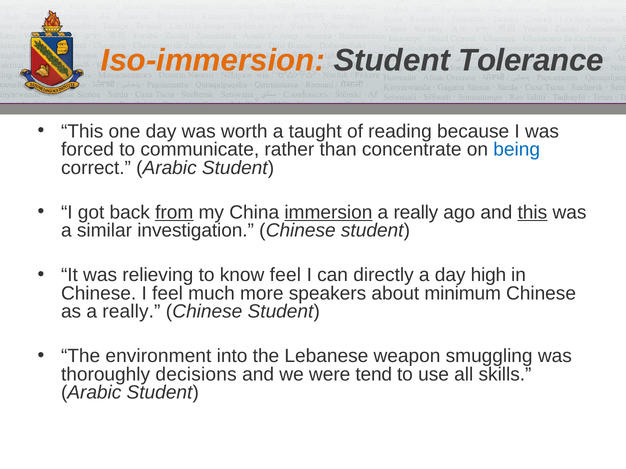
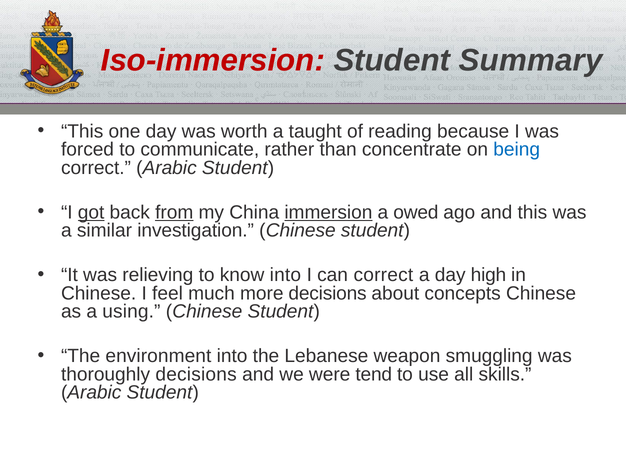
Iso-immersion colour: orange -> red (213, 61)
Tolerance: Tolerance -> Summary (531, 61)
got underline: none -> present (91, 213)
really: really -> owed (416, 213)
this underline: present -> none (532, 213)
know feel: feel -> into (285, 275)
can directly: directly -> correct (383, 275)
more speakers: speakers -> decisions (328, 294)
minimum: minimum -> concepts (463, 294)
as a really: really -> using (131, 312)
